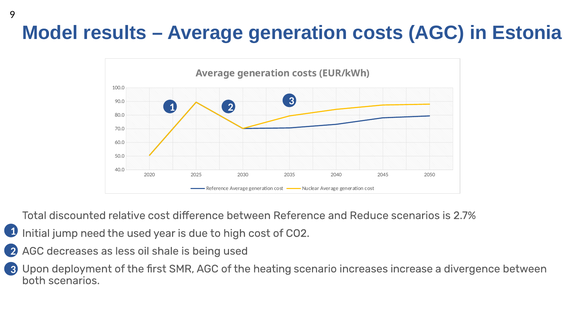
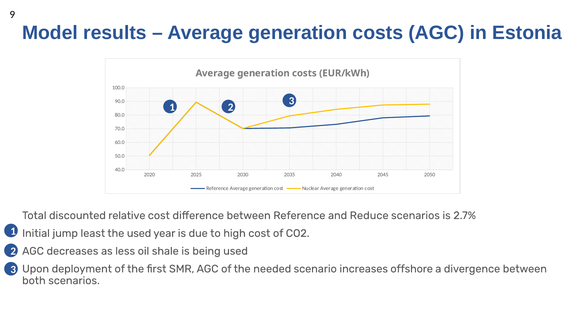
need: need -> least (93, 233)
heating: heating -> needed (272, 269)
increase: increase -> offshore (412, 269)
